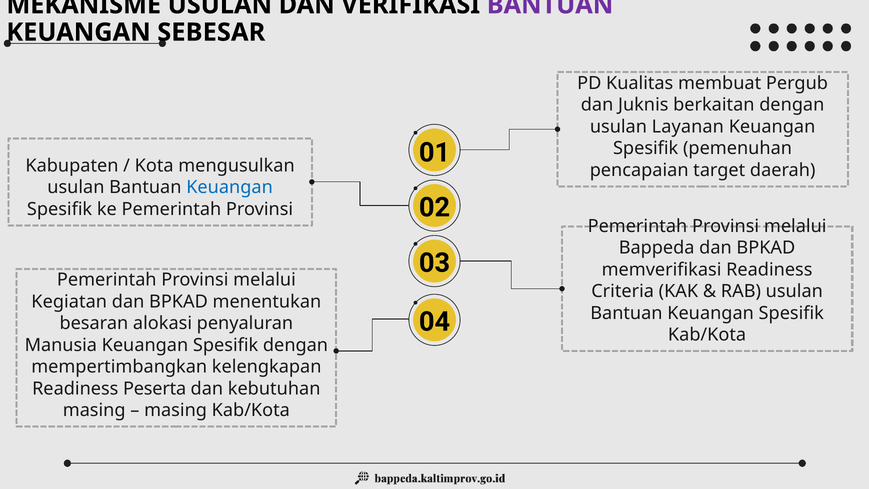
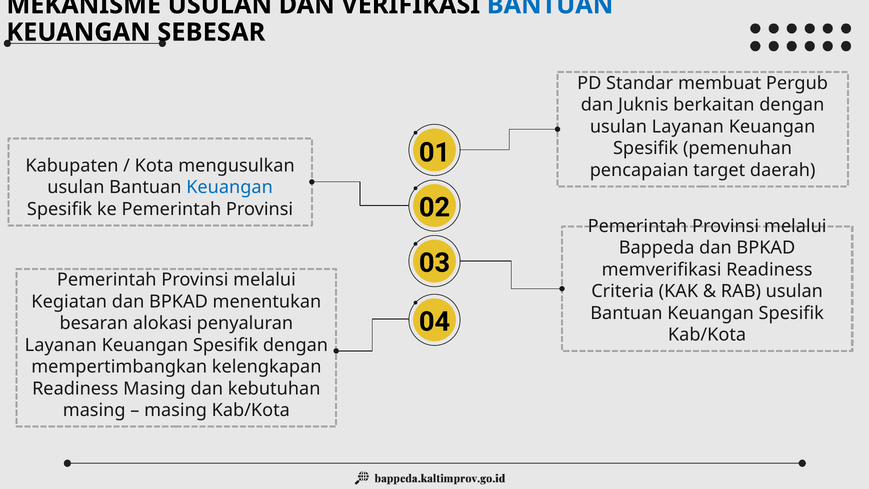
BANTUAN colour: purple -> blue (550, 5)
Kualitas: Kualitas -> Standar (640, 83)
Manusia: Manusia -> Layanan (61, 345)
Readiness Peserta: Peserta -> Masing (155, 388)
